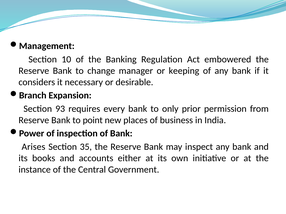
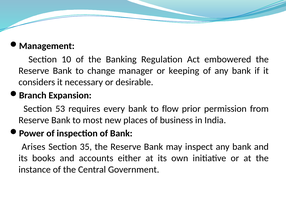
93: 93 -> 53 (60, 109)
only: only -> flow (170, 109)
point: point -> most (93, 120)
